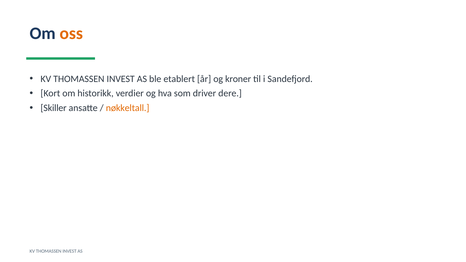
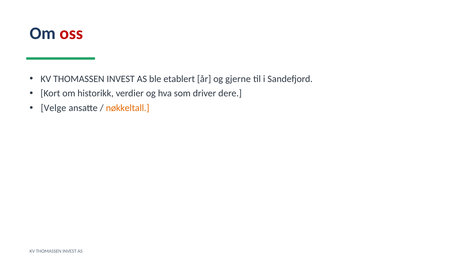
oss colour: orange -> red (71, 33)
kroner: kroner -> gjerne (238, 79)
Skiller: Skiller -> Velge (53, 108)
